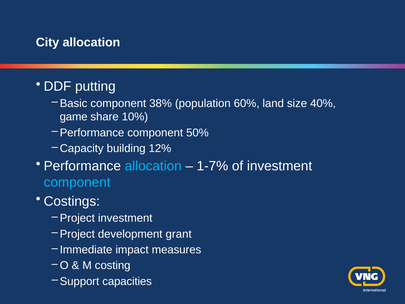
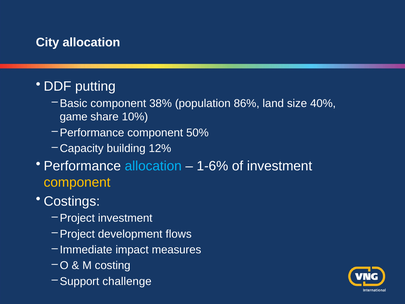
60%: 60% -> 86% (247, 103)
1-7%: 1-7% -> 1-6% (212, 166)
component colour: light blue -> yellow (77, 182)
grant: grant -> flows (179, 234)
capacities: capacities -> challenge (127, 281)
